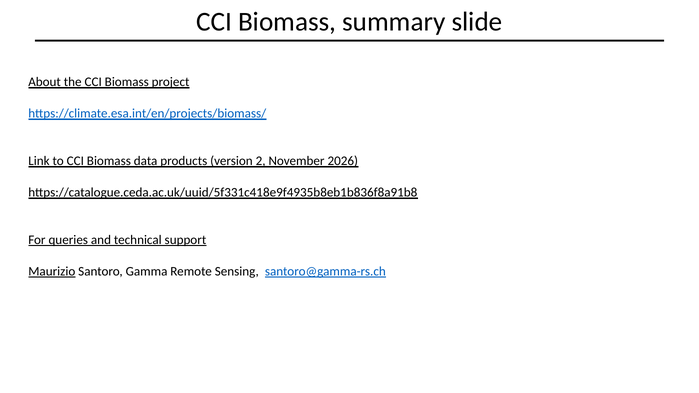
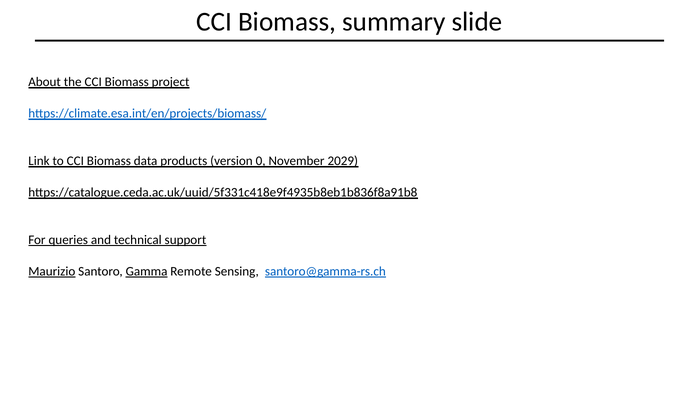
2: 2 -> 0 (261, 161)
2026: 2026 -> 2029 (343, 161)
Gamma underline: none -> present (147, 271)
